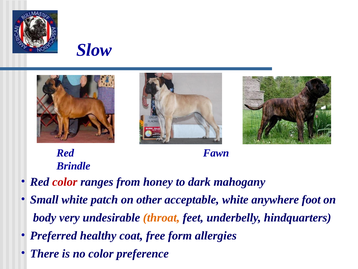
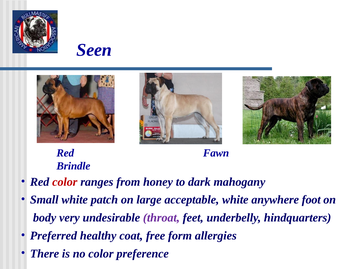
Slow: Slow -> Seen (94, 50)
other: other -> large (149, 199)
throat colour: orange -> purple (161, 217)
